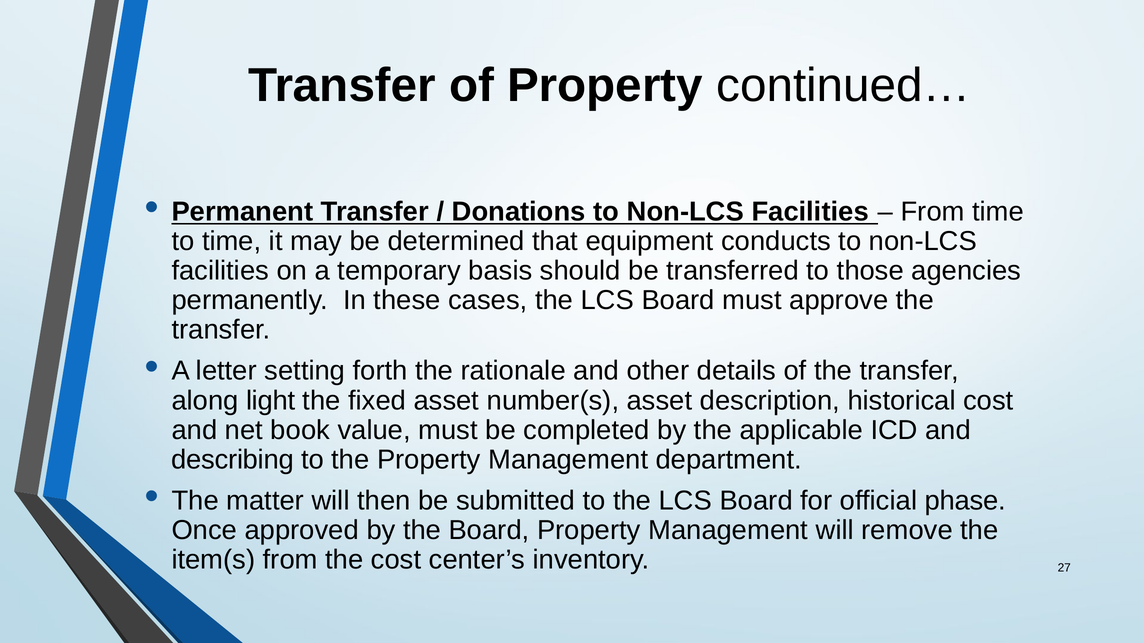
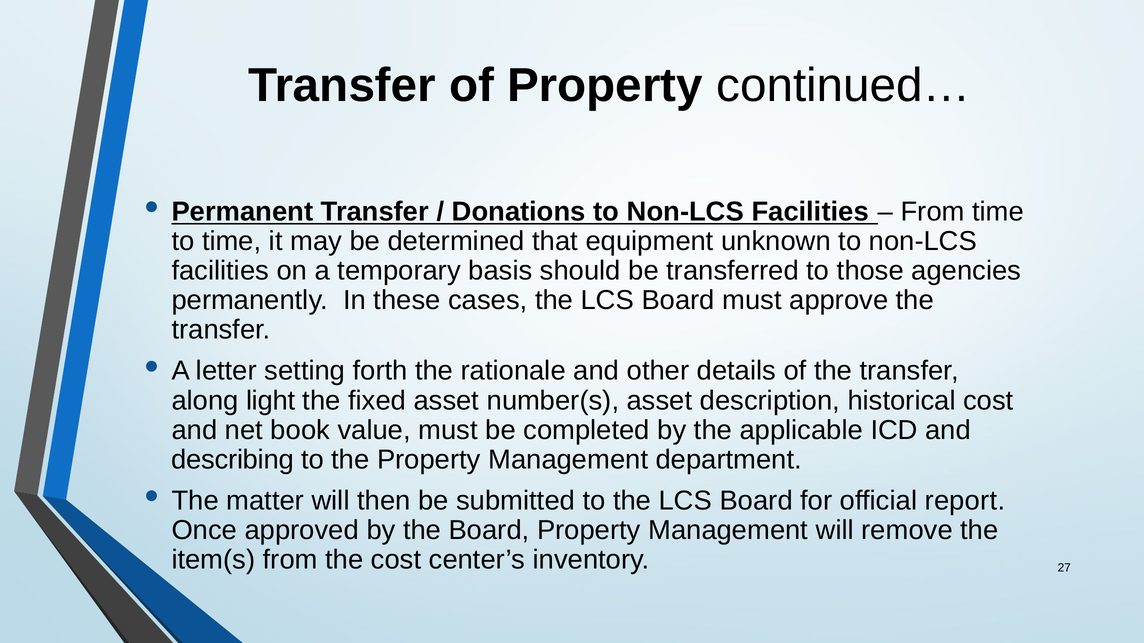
conducts: conducts -> unknown (776, 241)
phase: phase -> report (965, 501)
